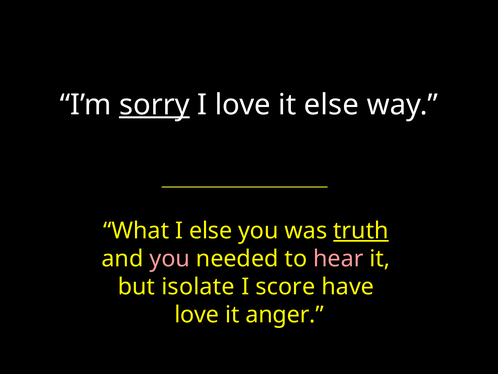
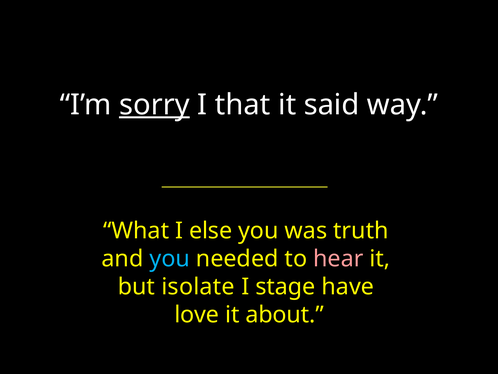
I love: love -> that (243, 105)
it else: else -> said (332, 105)
truth underline: present -> none (361, 230)
you colour: pink -> light blue (170, 259)
score: score -> stage (285, 287)
anger: anger -> about (285, 315)
